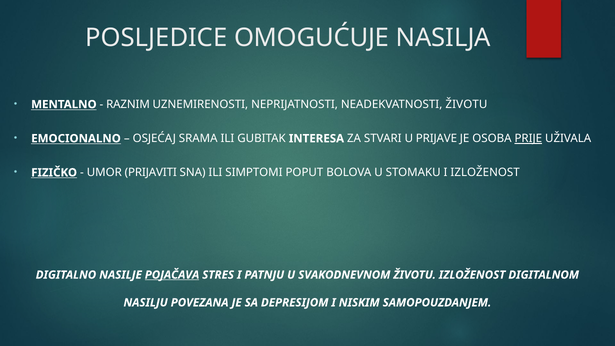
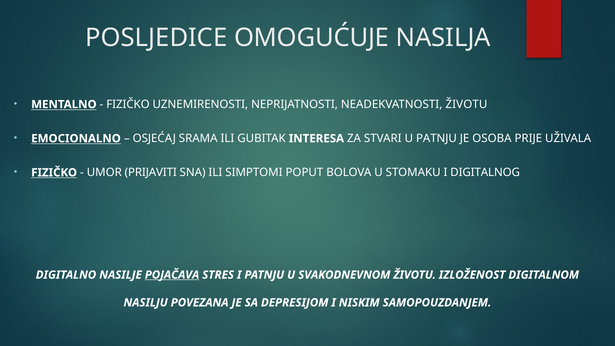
RAZNIM: RAZNIM -> FIZIČKO (128, 104)
U PRIJAVE: PRIJAVE -> PATNJU (436, 139)
PRIJE underline: present -> none (528, 139)
I IZLOŽENOST: IZLOŽENOST -> DIGITALNOG (485, 173)
